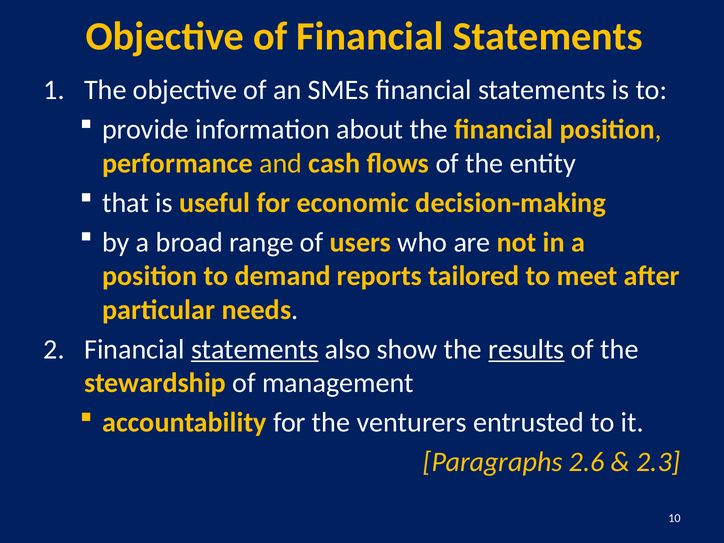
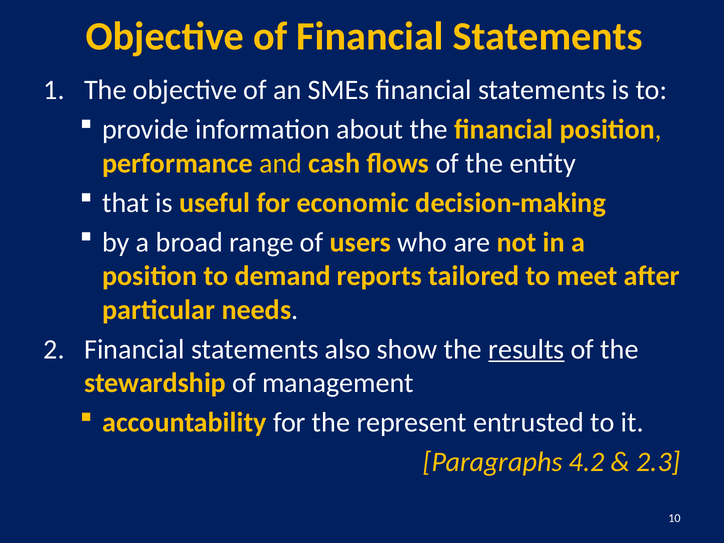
statements underline: present -> none (255, 349)
venturers: venturers -> represent (412, 423)
2.6: 2.6 -> 4.2 (587, 462)
